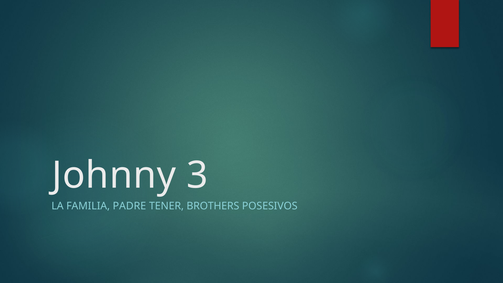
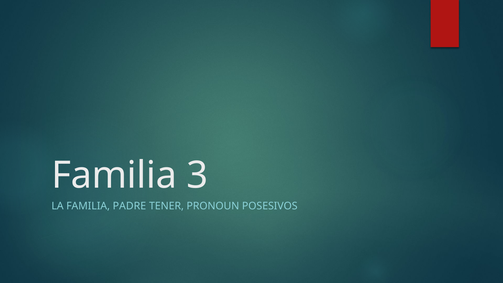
Johnny: Johnny -> Familia (114, 175)
BROTHERS: BROTHERS -> PRONOUN (213, 206)
